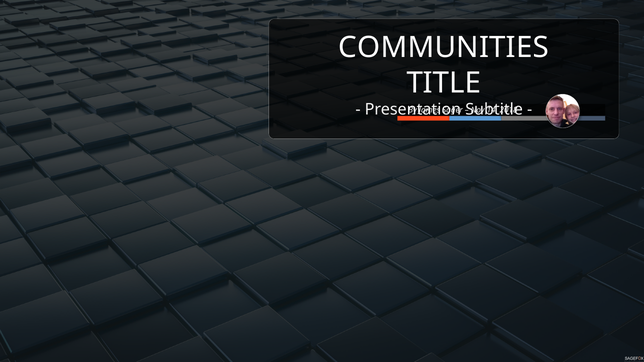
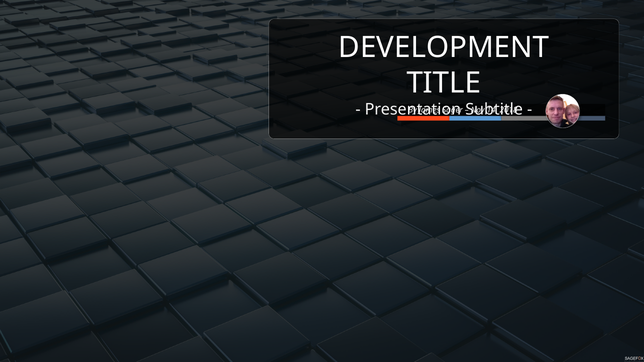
COMMUNITIES: COMMUNITIES -> DEVELOPMENT (444, 48)
